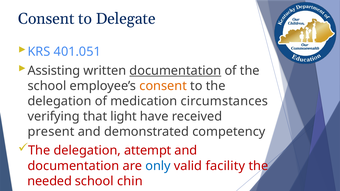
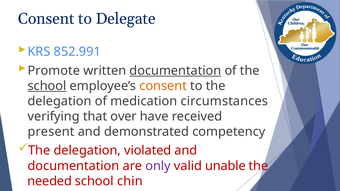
401.051: 401.051 -> 852.991 (77, 52)
Assisting: Assisting -> Promote (54, 71)
school underline: none -> present (47, 86)
light: light -> over (124, 117)
attempt: attempt -> violated (148, 151)
only colour: blue -> purple (158, 166)
facility: facility -> unable (225, 166)
